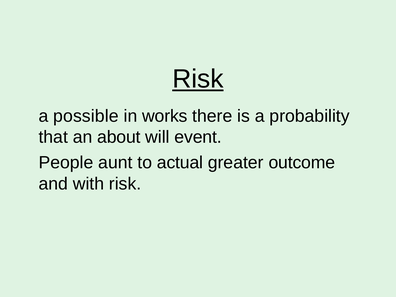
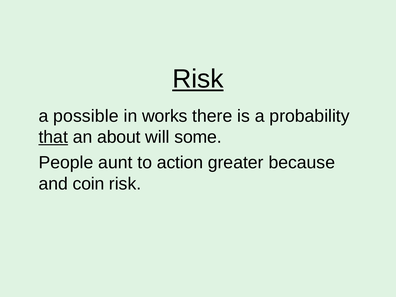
that underline: none -> present (53, 137)
event: event -> some (198, 137)
actual: actual -> action (180, 163)
outcome: outcome -> because (302, 163)
with: with -> coin (89, 184)
